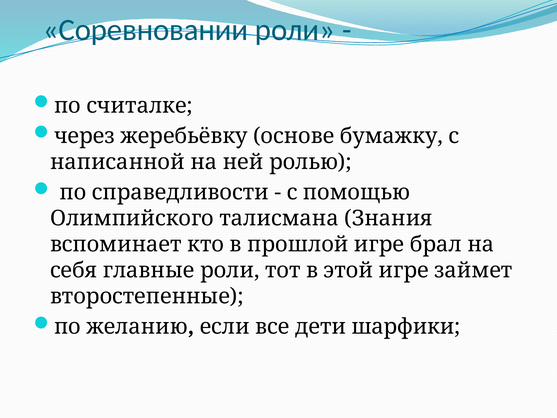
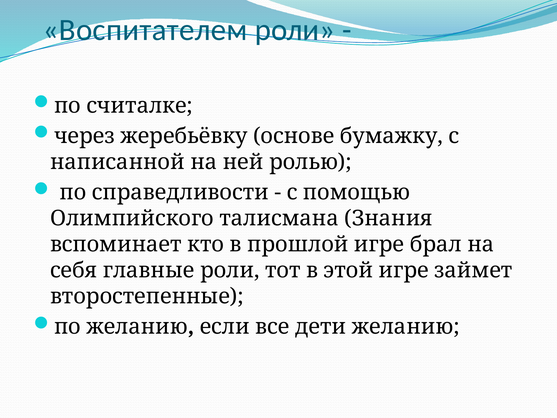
Соревновании: Соревновании -> Воспитателем (145, 30)
дети шарфики: шарфики -> желанию (406, 327)
